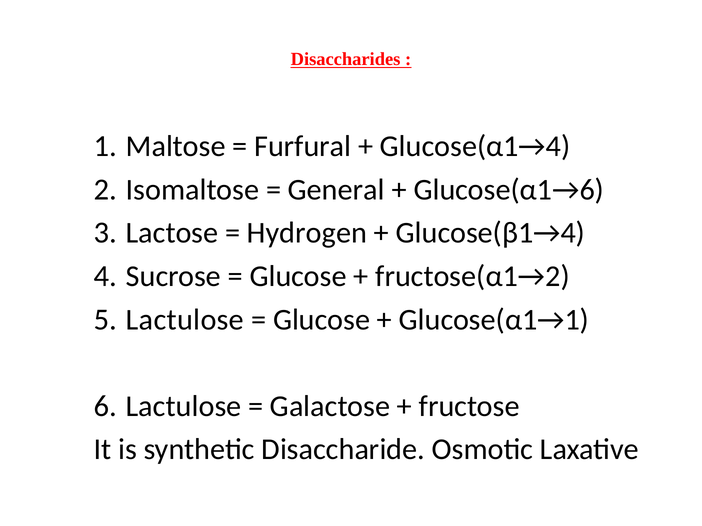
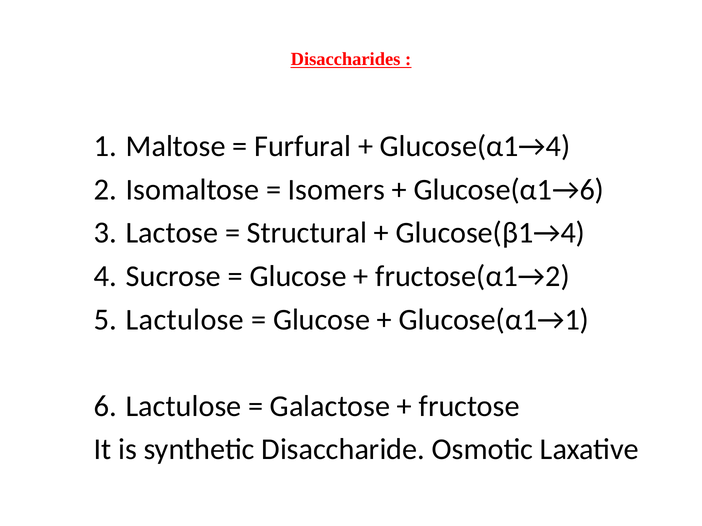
General: General -> Isomers (336, 190)
Hydrogen: Hydrogen -> Structural (307, 233)
